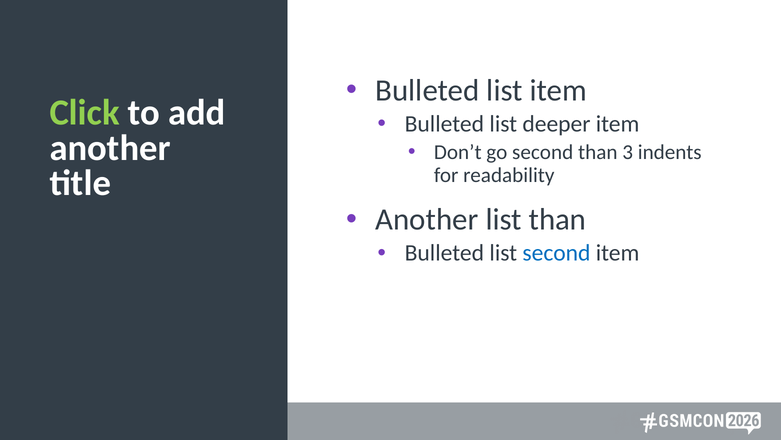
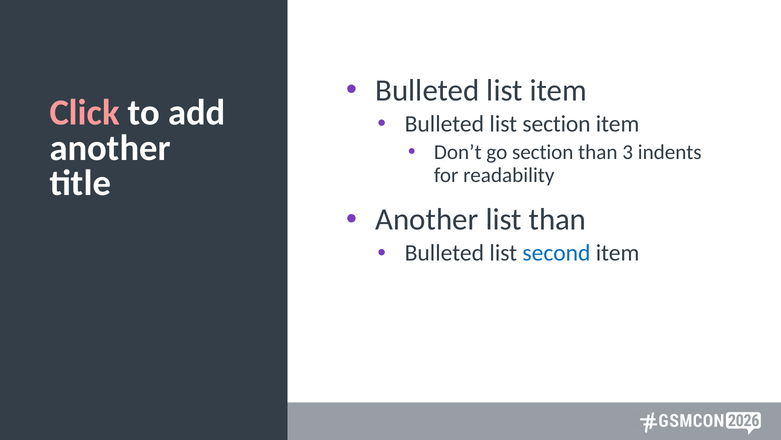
Click colour: light green -> pink (85, 113)
list deeper: deeper -> section (557, 124)
go second: second -> section (543, 152)
